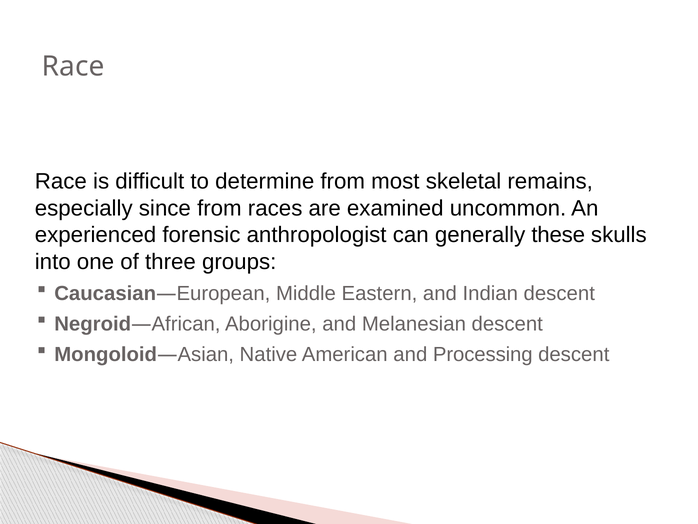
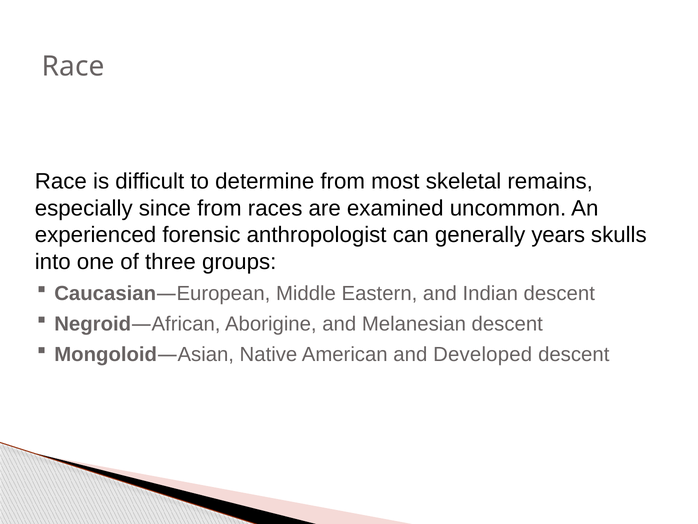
these: these -> years (558, 235)
Processing: Processing -> Developed (483, 354)
